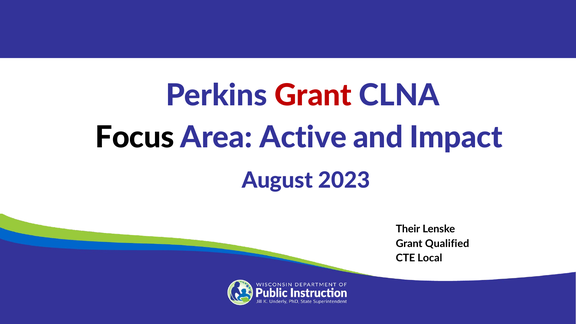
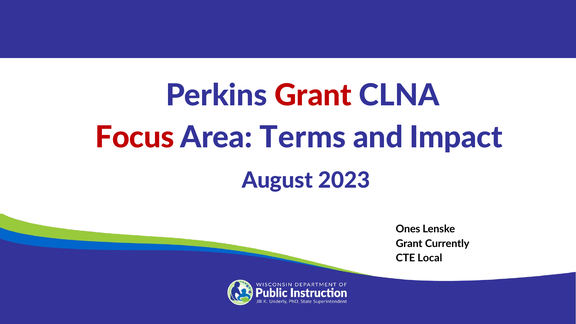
Focus colour: black -> red (135, 137)
Active: Active -> Terms (303, 137)
Their: Their -> Ones (408, 229)
Qualified: Qualified -> Currently (447, 244)
